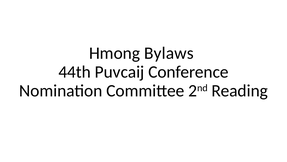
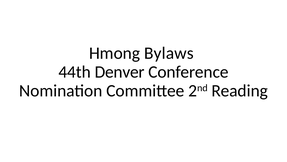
Puvcaij: Puvcaij -> Denver (120, 72)
